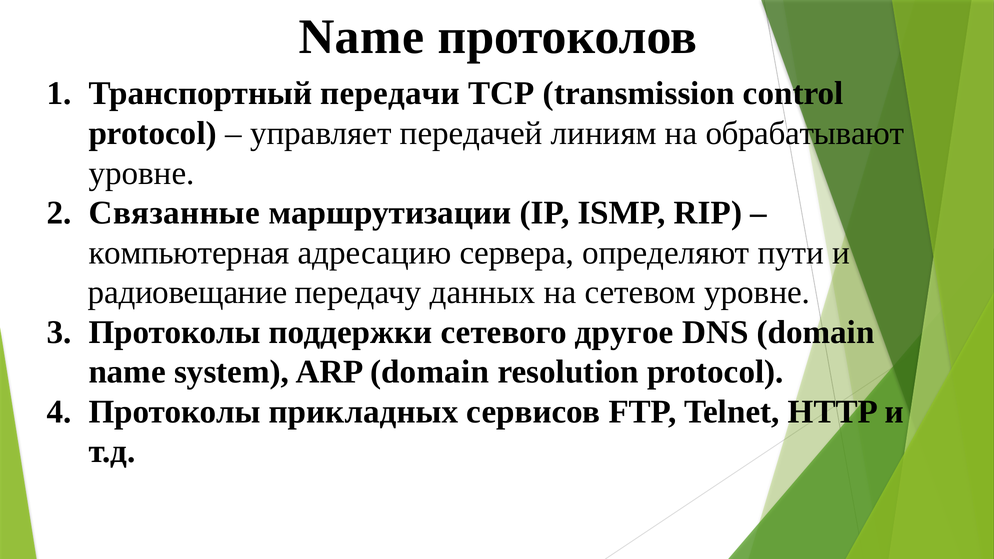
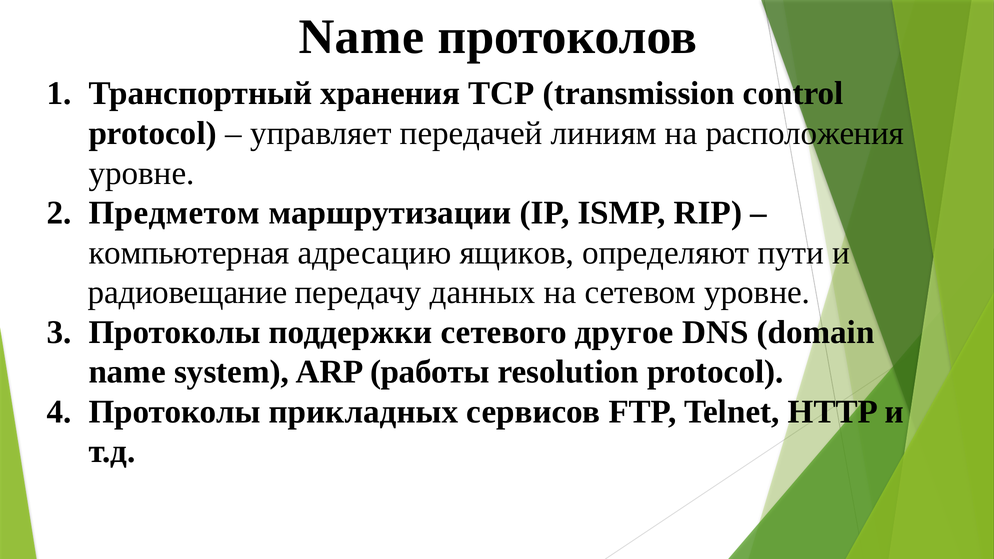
передачи: передачи -> хранения (390, 94)
обрабатывают: обрабатывают -> расположения (805, 133)
Связанные: Связанные -> Предметом (174, 213)
сервера: сервера -> ящиков (517, 253)
ARP domain: domain -> работы (430, 372)
